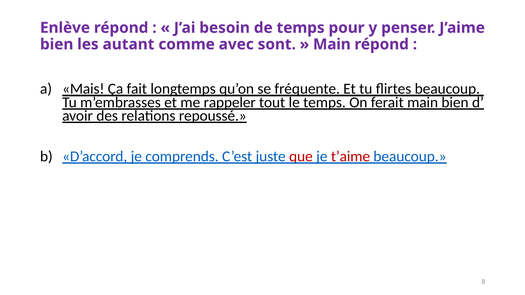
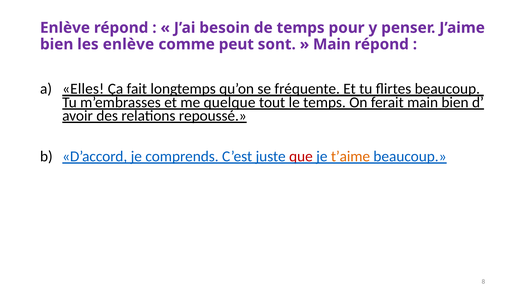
les autant: autant -> enlève (128, 44)
avec: avec -> peut (236, 44)
Mais: Mais -> Elles (83, 89)
rappeler: rappeler -> quelque (230, 102)
t’aime colour: red -> orange (350, 157)
